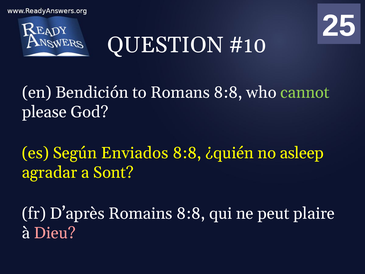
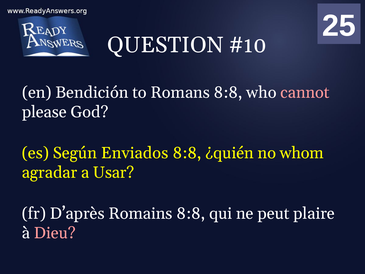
cannot colour: light green -> pink (305, 92)
asleep: asleep -> whom (302, 153)
Sont: Sont -> Usar (114, 172)
